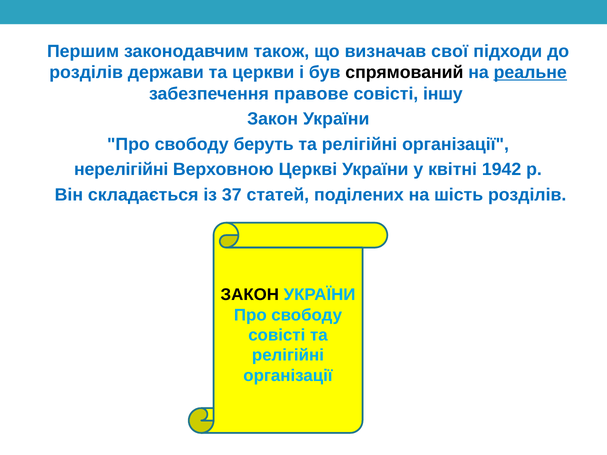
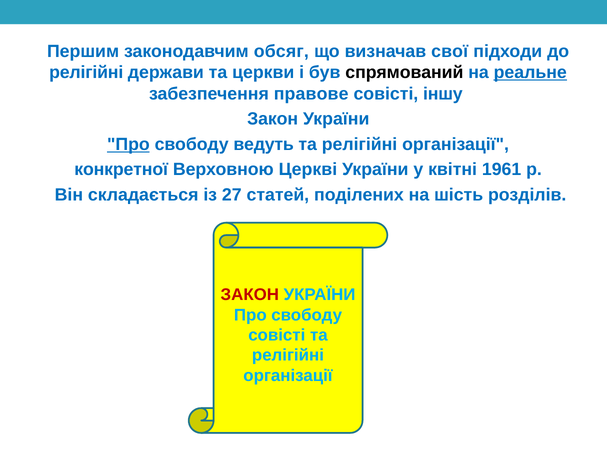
також: також -> обсяг (281, 51)
розділів: розділів -> релігійні (86, 73)
Про underline: none -> present (128, 144)
беруть: беруть -> ведуть (264, 144)
нерелігійні: нерелігійні -> конкретної (121, 170)
1942: 1942 -> 1961 (502, 170)
37: 37 -> 27 (232, 195)
ЗАКОН colour: black -> red (250, 295)
